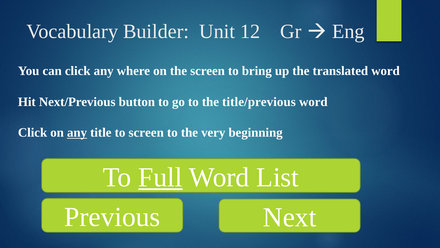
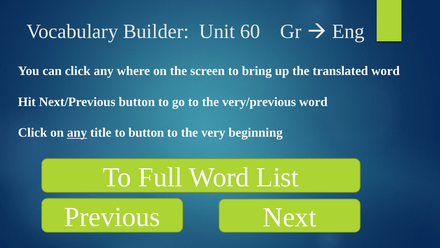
12: 12 -> 60 (250, 32)
title/previous: title/previous -> very/previous (259, 102)
to screen: screen -> button (146, 132)
Full underline: present -> none (160, 177)
